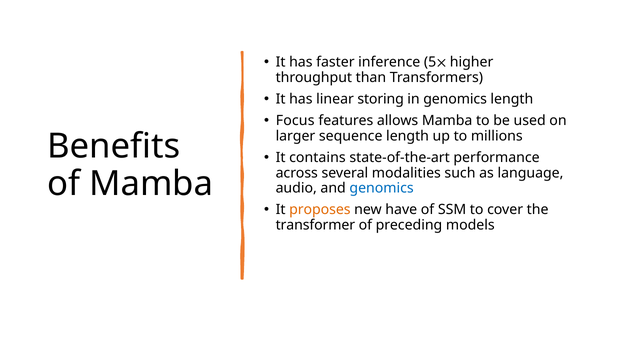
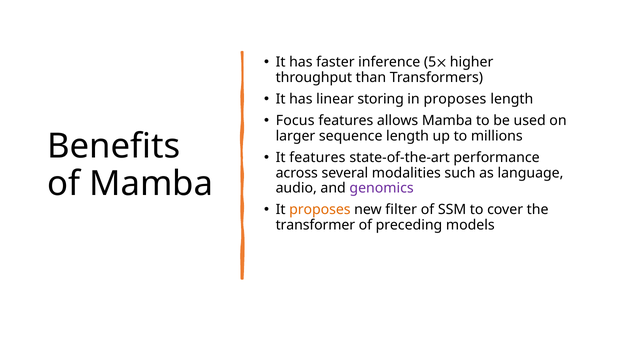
in genomics: genomics -> proposes (455, 99)
It contains: contains -> features (317, 158)
genomics colour: blue -> purple (382, 188)
have: have -> filter (401, 210)
